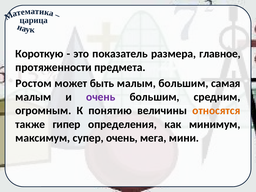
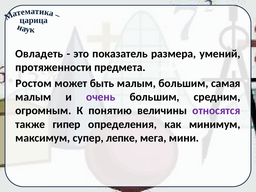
Короткую: Короткую -> Овладеть (39, 54)
главное: главное -> умений (220, 54)
относятся colour: orange -> purple (216, 111)
супер очень: очень -> лепке (122, 138)
